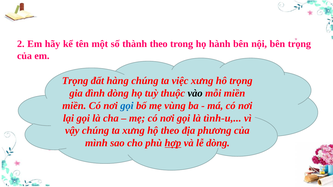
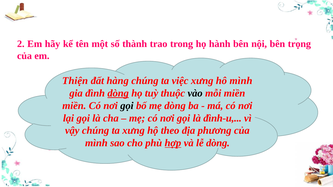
thành theo: theo -> trao (159, 44)
Trọng: Trọng -> Thiện (75, 81)
hô trọng: trọng -> mình (241, 81)
dòng underline: none -> present (118, 93)
gọi colour: blue -> black (127, 106)
mẹ vùng: vùng -> dòng (175, 106)
tình-u: tình-u -> đình-u (222, 118)
